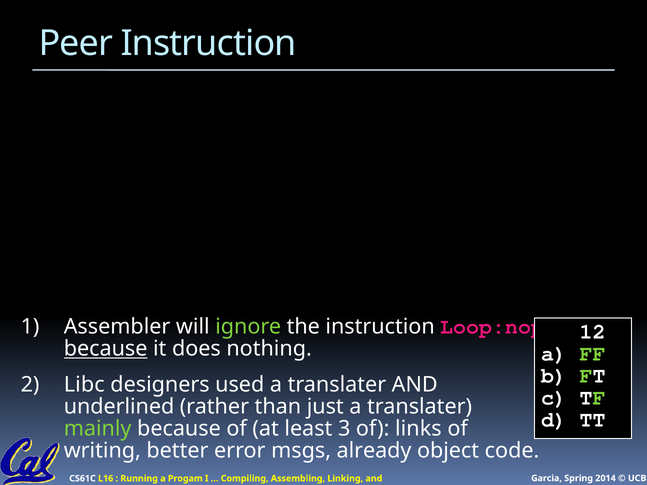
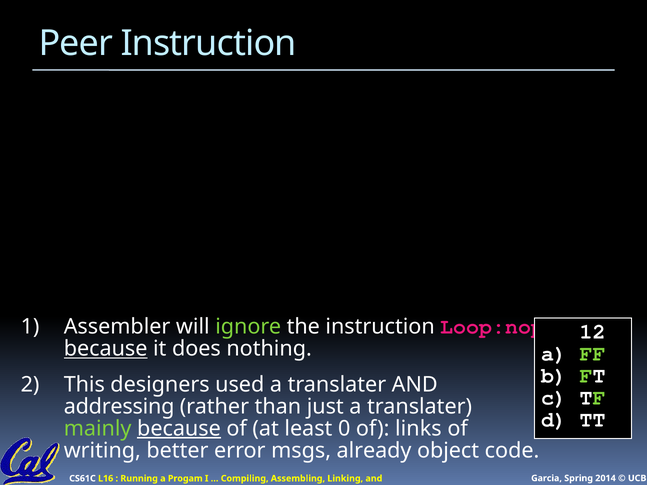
Libc: Libc -> This (84, 385)
underlined: underlined -> addressing (119, 407)
because underline: none -> present (179, 429)
3: 3 -> 0 (344, 429)
